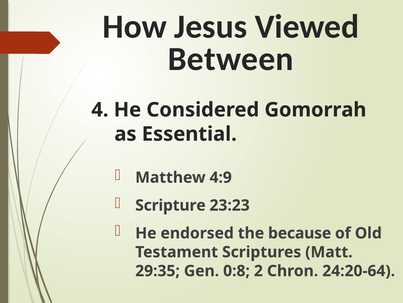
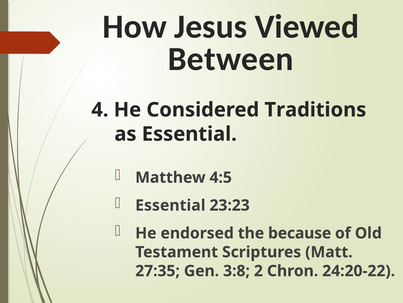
Gomorrah: Gomorrah -> Traditions (315, 110)
4:9: 4:9 -> 4:5 (221, 177)
Scripture: Scripture -> Essential (170, 205)
29:35: 29:35 -> 27:35 (158, 270)
0:8: 0:8 -> 3:8 (237, 270)
24:20-64: 24:20-64 -> 24:20-22 (359, 270)
